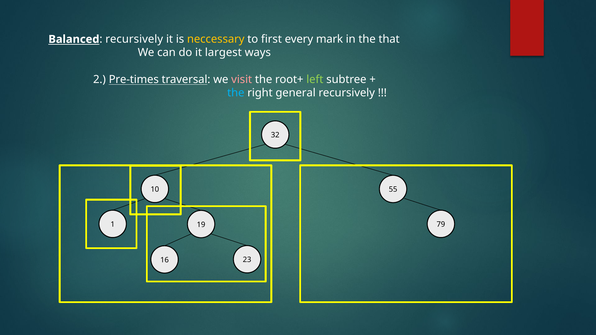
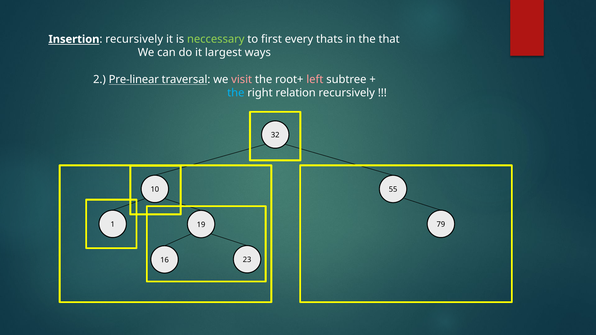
Balanced: Balanced -> Insertion (74, 39)
neccessary colour: yellow -> light green (216, 39)
mark: mark -> thats (329, 39)
Pre-times: Pre-times -> Pre-linear (134, 79)
left colour: light green -> pink (315, 79)
general: general -> relation (296, 93)
